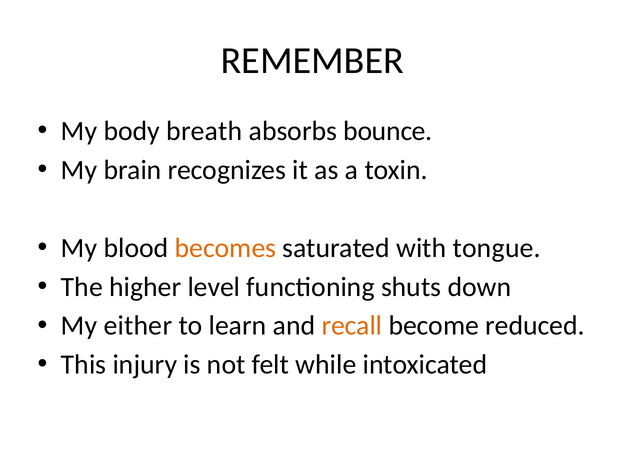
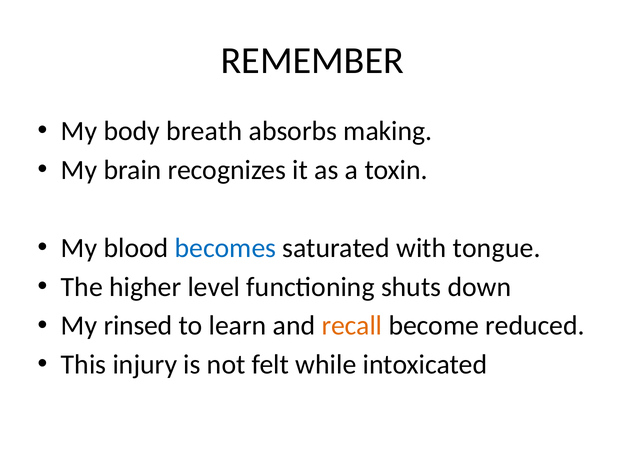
bounce: bounce -> making (388, 131)
becomes colour: orange -> blue (225, 248)
either: either -> rinsed (138, 326)
